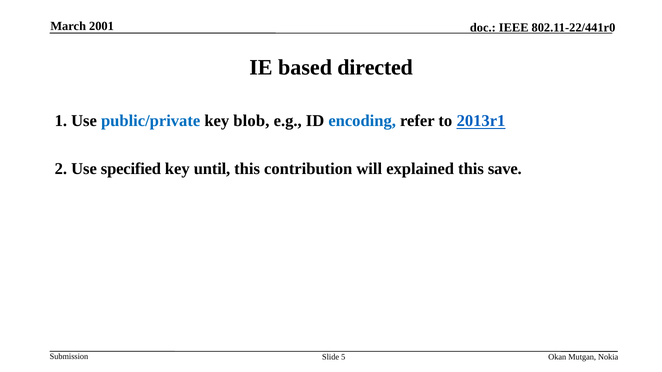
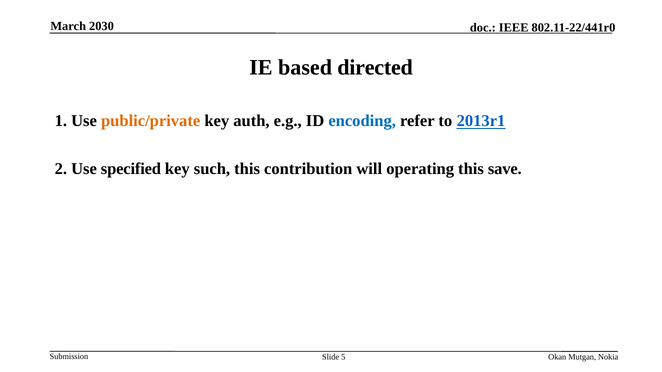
2001: 2001 -> 2030 (101, 26)
public/private colour: blue -> orange (151, 121)
blob: blob -> auth (251, 121)
until: until -> such (212, 169)
explained: explained -> operating (420, 169)
